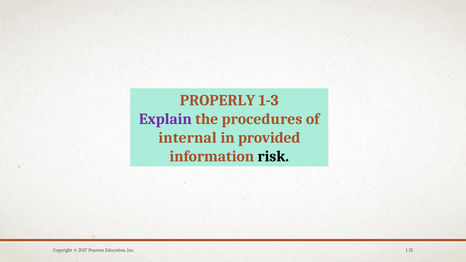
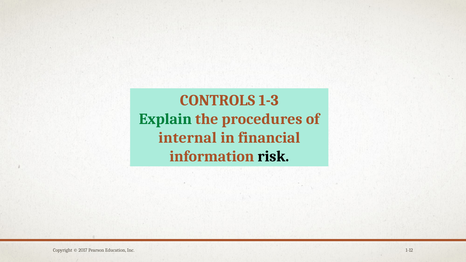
PROPERLY: PROPERLY -> CONTROLS (218, 100)
Explain colour: purple -> green (165, 119)
provided: provided -> financial (269, 138)
